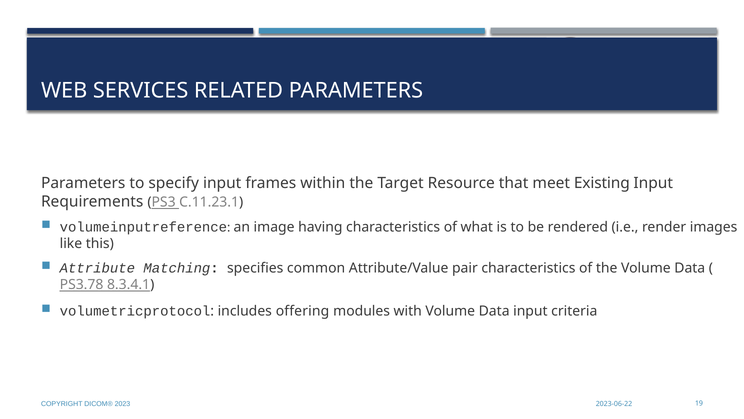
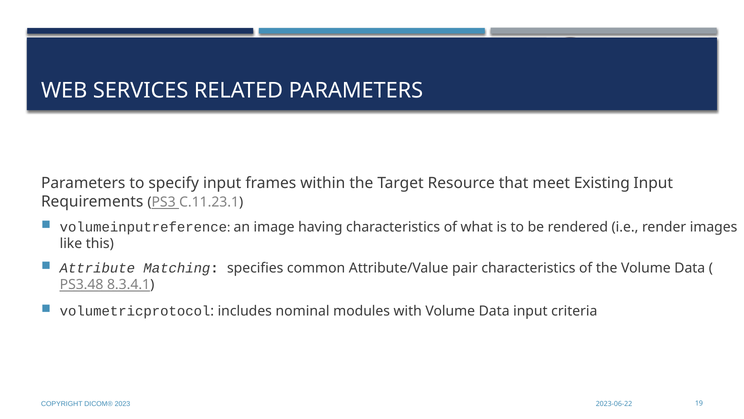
PS3.78: PS3.78 -> PS3.48 (82, 284)
offering: offering -> nominal (303, 311)
